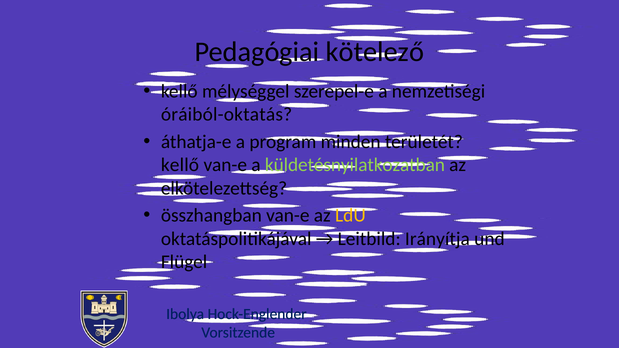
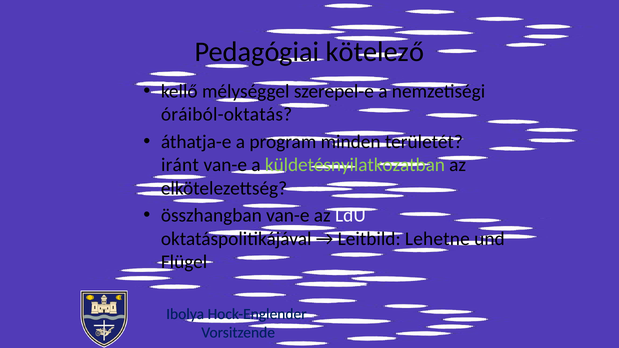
kellő: kellő -> iránt (180, 165)
LdU colour: yellow -> white (350, 216)
Irányítja: Irányítja -> Lehetne (437, 239)
